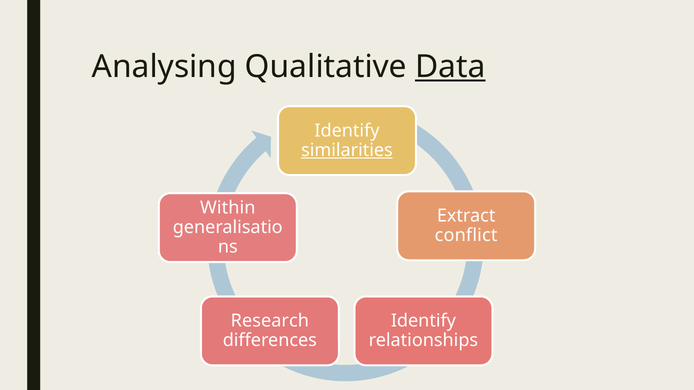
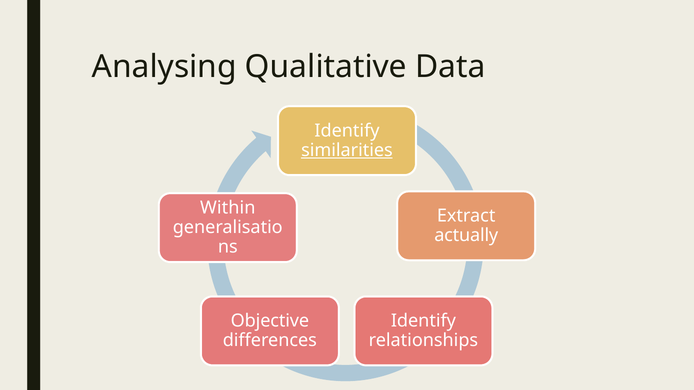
Data underline: present -> none (450, 67)
conflict: conflict -> actually (466, 236)
Research: Research -> Objective (270, 321)
